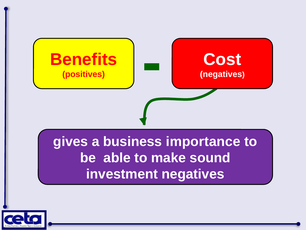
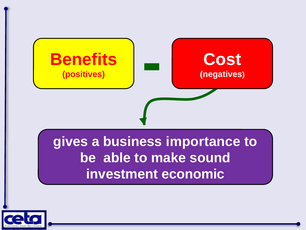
investment negatives: negatives -> economic (193, 174)
